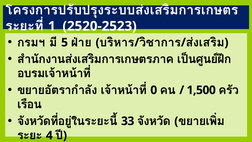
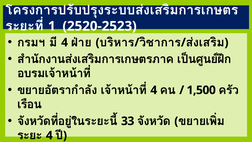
5: 5 -> 4 (65, 42)
0: 0 -> 4 (154, 90)
